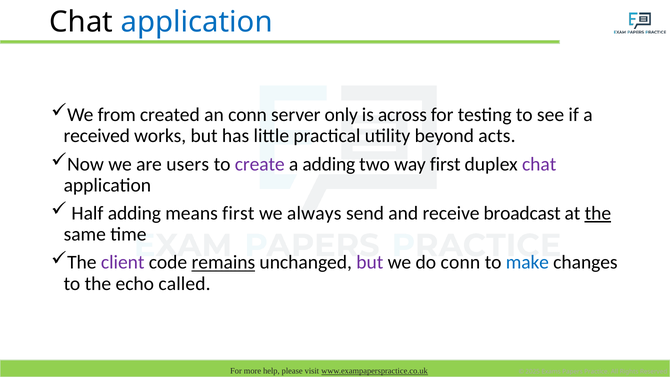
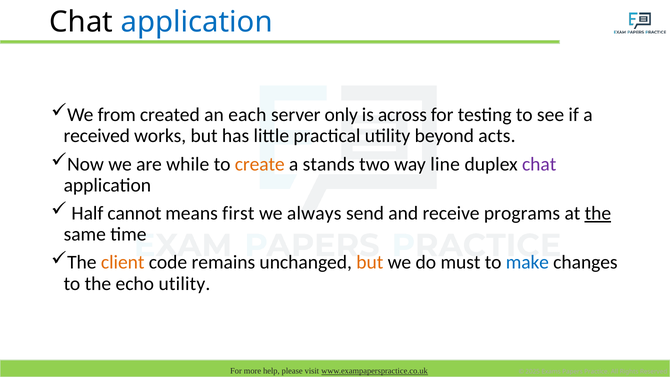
an conn: conn -> each (247, 115)
users: users -> while (188, 164)
create colour: purple -> orange (260, 164)
a adding: adding -> stands (329, 164)
way first: first -> line (445, 164)
Half adding: adding -> cannot (134, 213)
broadcast: broadcast -> programs (522, 213)
client colour: purple -> orange (123, 262)
remains underline: present -> none (223, 262)
but colour: purple -> orange (370, 262)
do conn: conn -> must (461, 262)
echo called: called -> utility (184, 284)
